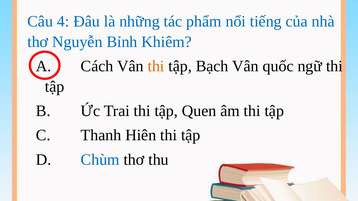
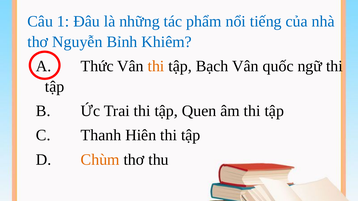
4: 4 -> 1 (63, 21)
Cách: Cách -> Thức (97, 66)
Chùm colour: blue -> orange (100, 160)
